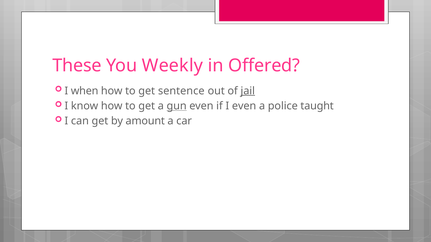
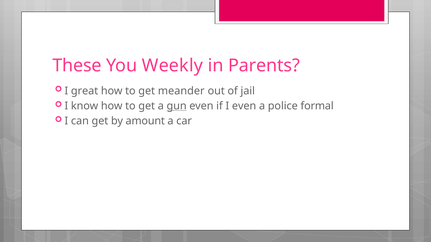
Offered: Offered -> Parents (264, 66)
when: when -> great (85, 91)
sentence: sentence -> meander (181, 91)
jail underline: present -> none (248, 91)
taught: taught -> formal (317, 106)
